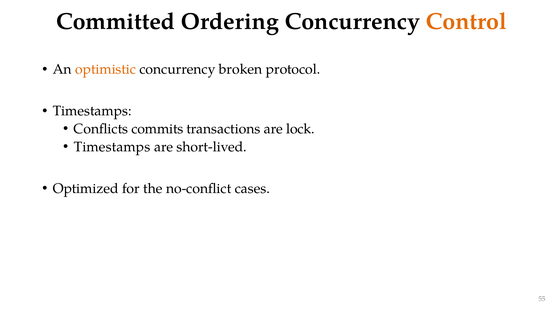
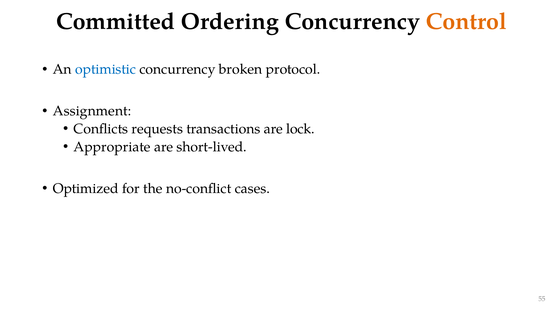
optimistic colour: orange -> blue (106, 69)
Timestamps: Timestamps -> Assignment (92, 111)
commits: commits -> requests (157, 129)
Timestamps: Timestamps -> Appropriate (112, 147)
